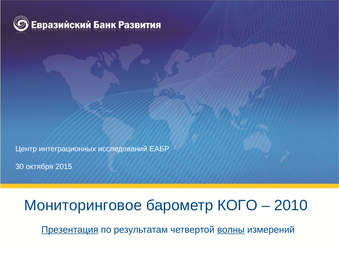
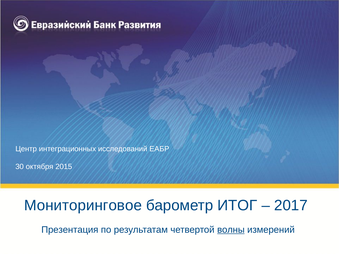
КОГО: КОГО -> ИТОГ (237, 206)
2010: 2010 -> 2017 (291, 206)
Презентация underline: present -> none (70, 230)
